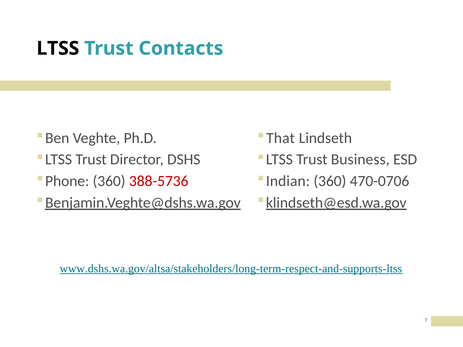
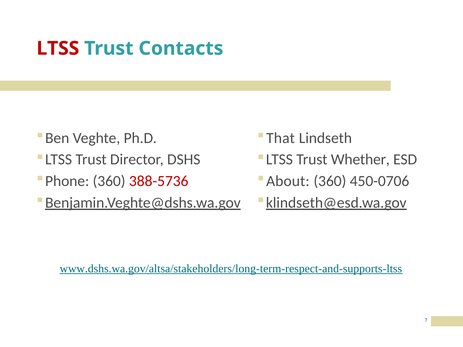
LTSS colour: black -> red (58, 48)
Business: Business -> Whether (360, 160)
Indian: Indian -> About (288, 181)
470-0706: 470-0706 -> 450-0706 (380, 181)
